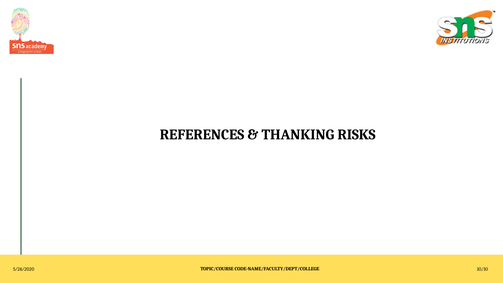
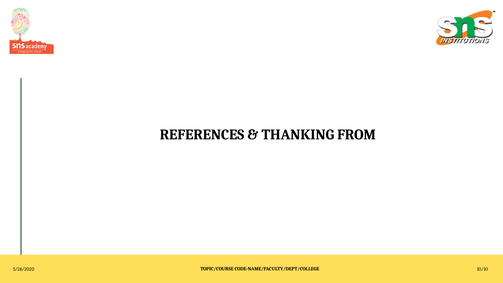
RISKS: RISKS -> FROM (357, 135)
